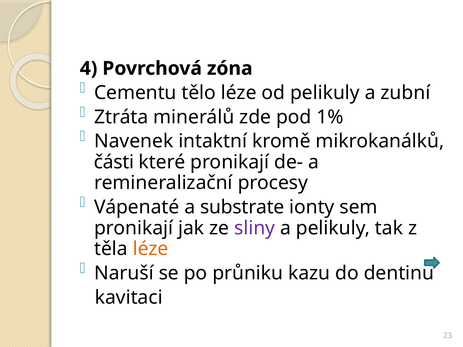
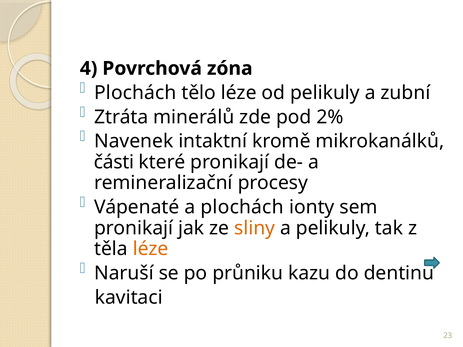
Cementu: Cementu -> Plochách (135, 93)
1%: 1% -> 2% (330, 117)
a substrate: substrate -> plochách (242, 207)
sliny colour: purple -> orange (255, 228)
